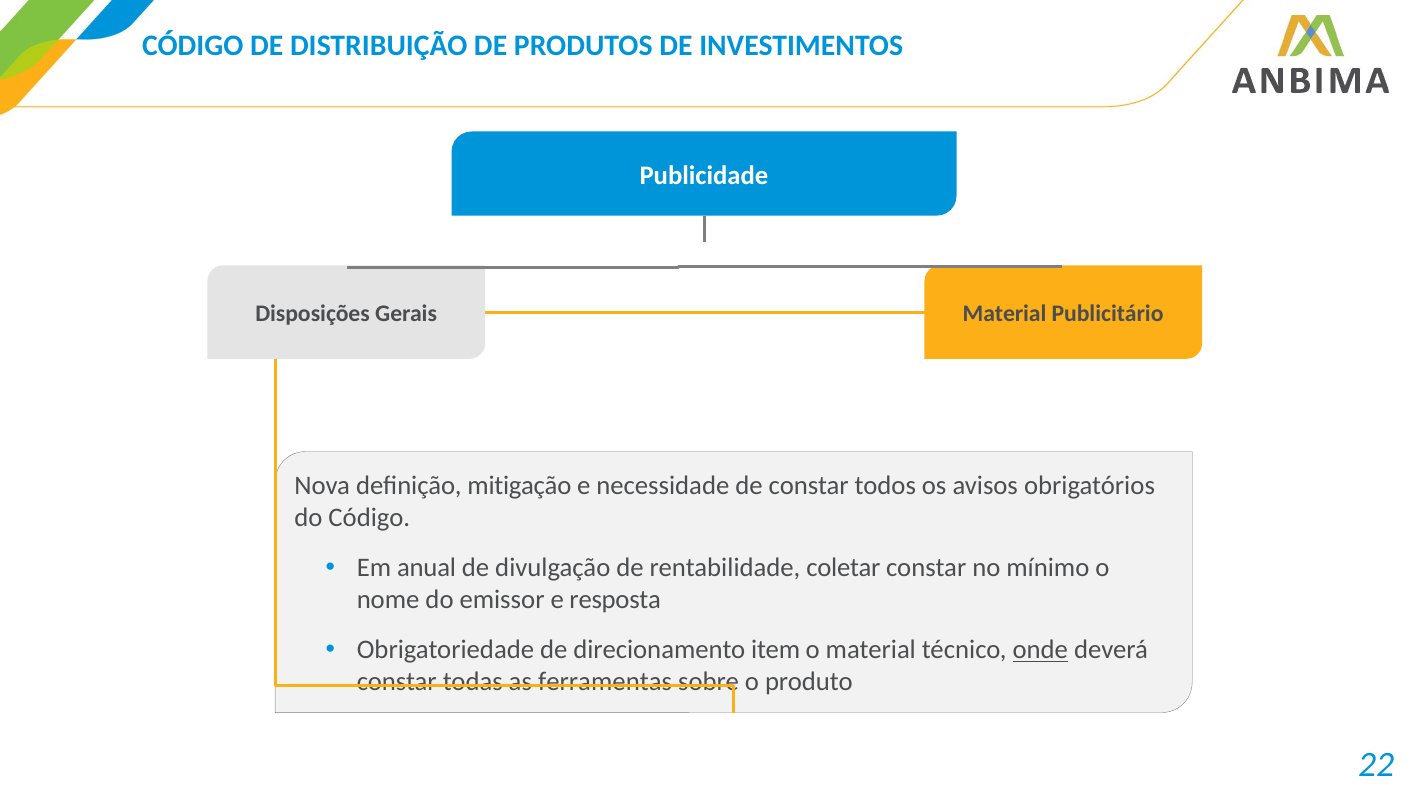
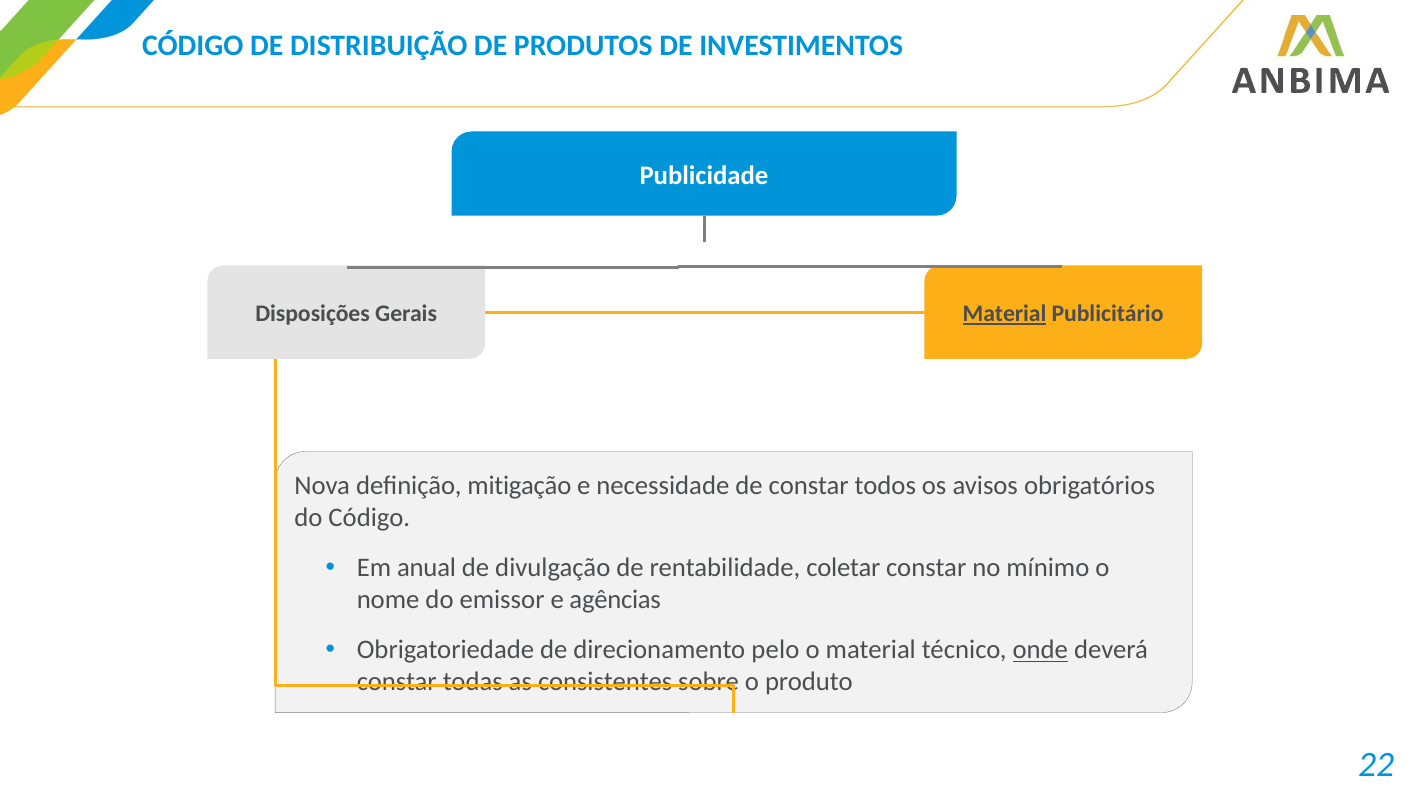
Material underline: none -> present (1005, 314)
resposta: resposta -> agências (615, 600)
item: item -> pelo (775, 649)
ferramentas: ferramentas -> consistentes (605, 682)
